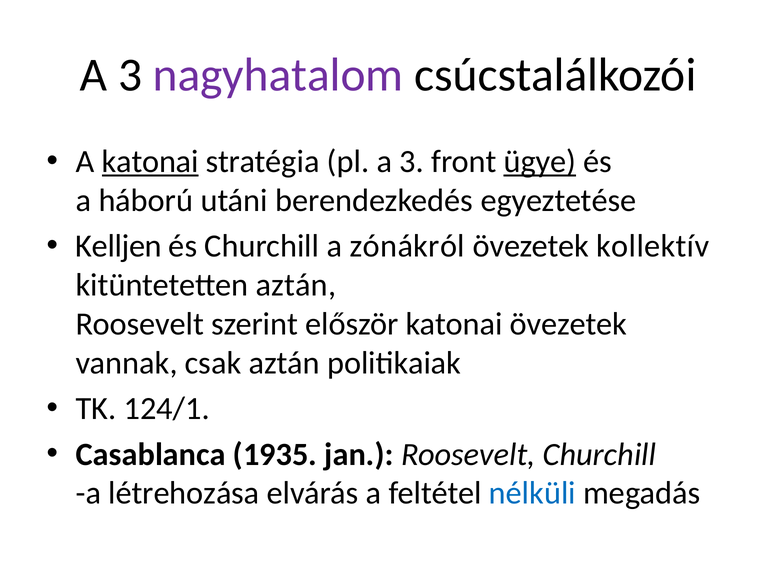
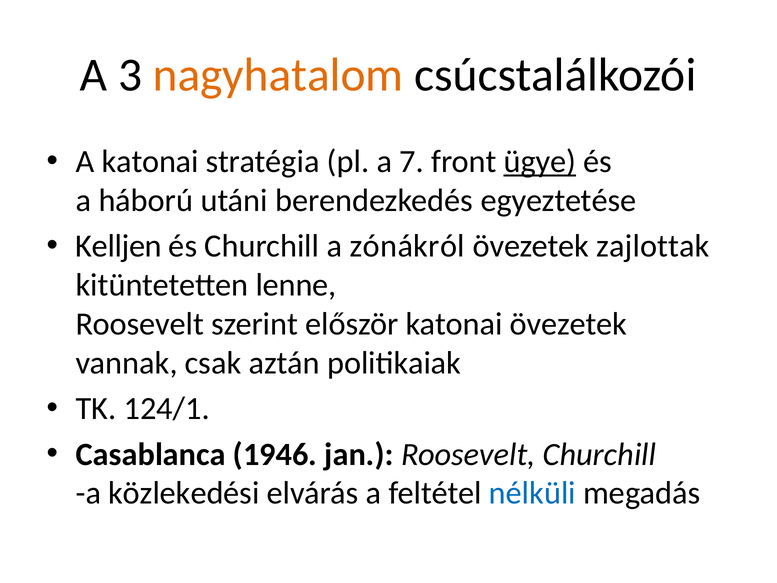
nagyhatalom colour: purple -> orange (278, 75)
katonai underline: present -> none (150, 162)
pl a 3: 3 -> 7 (412, 162)
kollektív: kollektív -> zajlottak (653, 246)
kitüntetetten aztán: aztán -> lenne (296, 285)
1935: 1935 -> 1946 (275, 454)
létrehozása: létrehozása -> közlekedési (184, 493)
